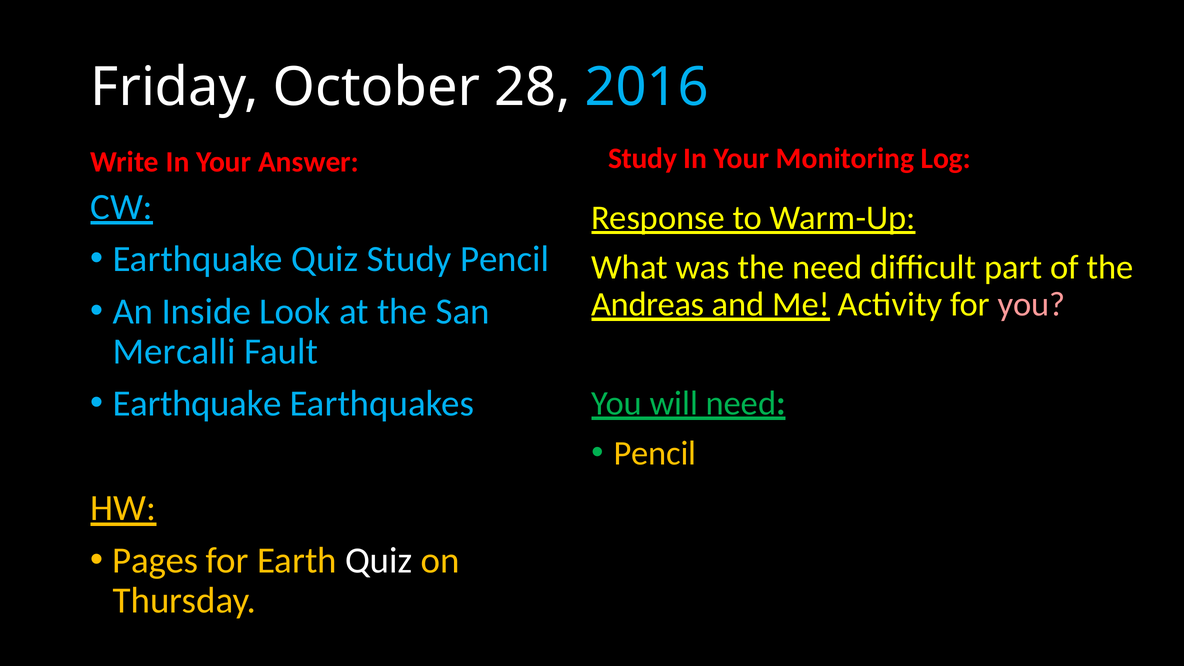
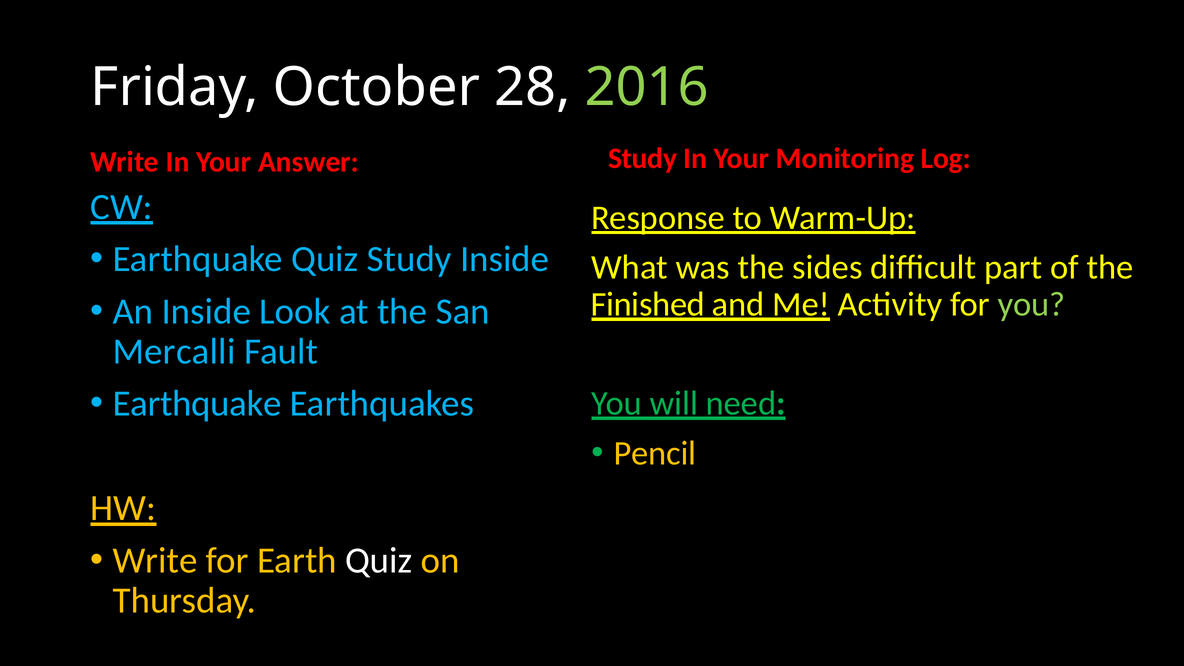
2016 colour: light blue -> light green (647, 87)
Study Pencil: Pencil -> Inside (505, 259)
the need: need -> sides (827, 267)
Andreas: Andreas -> Finished (648, 304)
you colour: pink -> light green (1032, 304)
Pages: Pages -> Write (155, 561)
